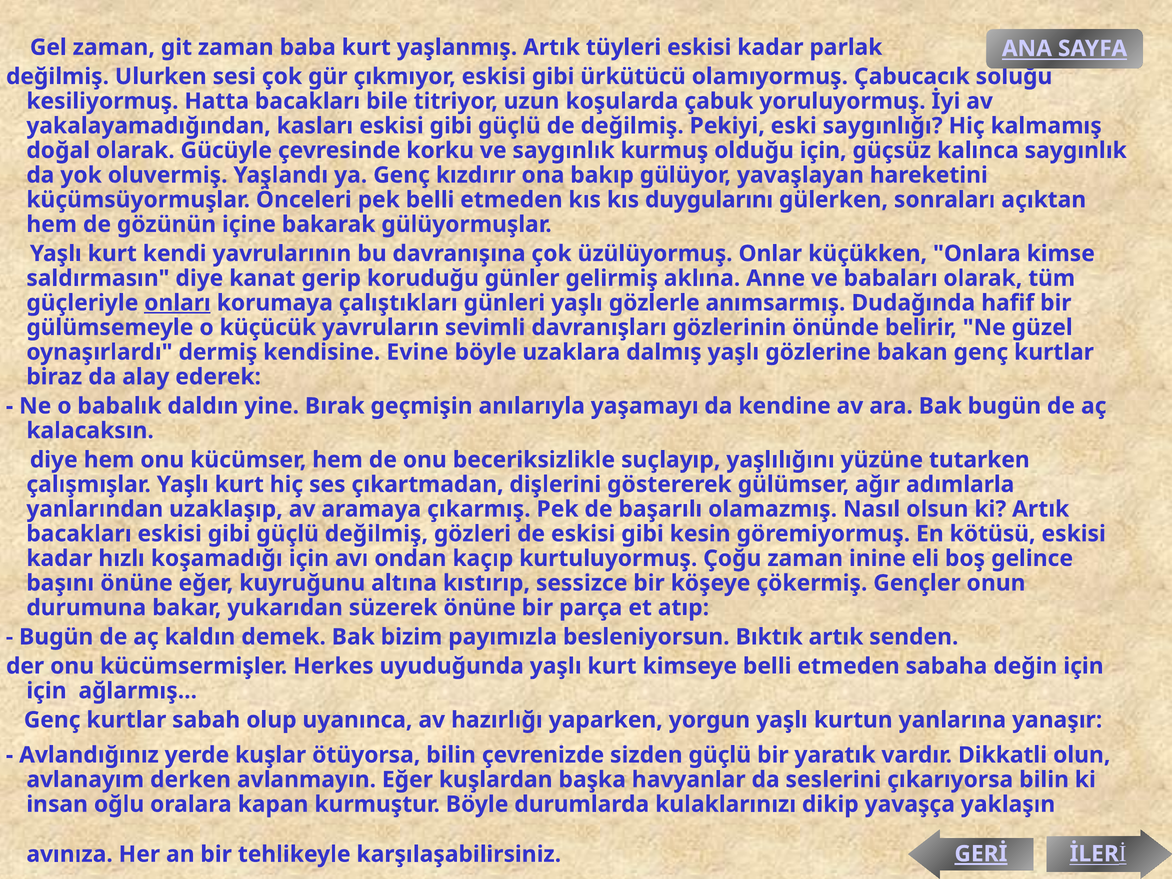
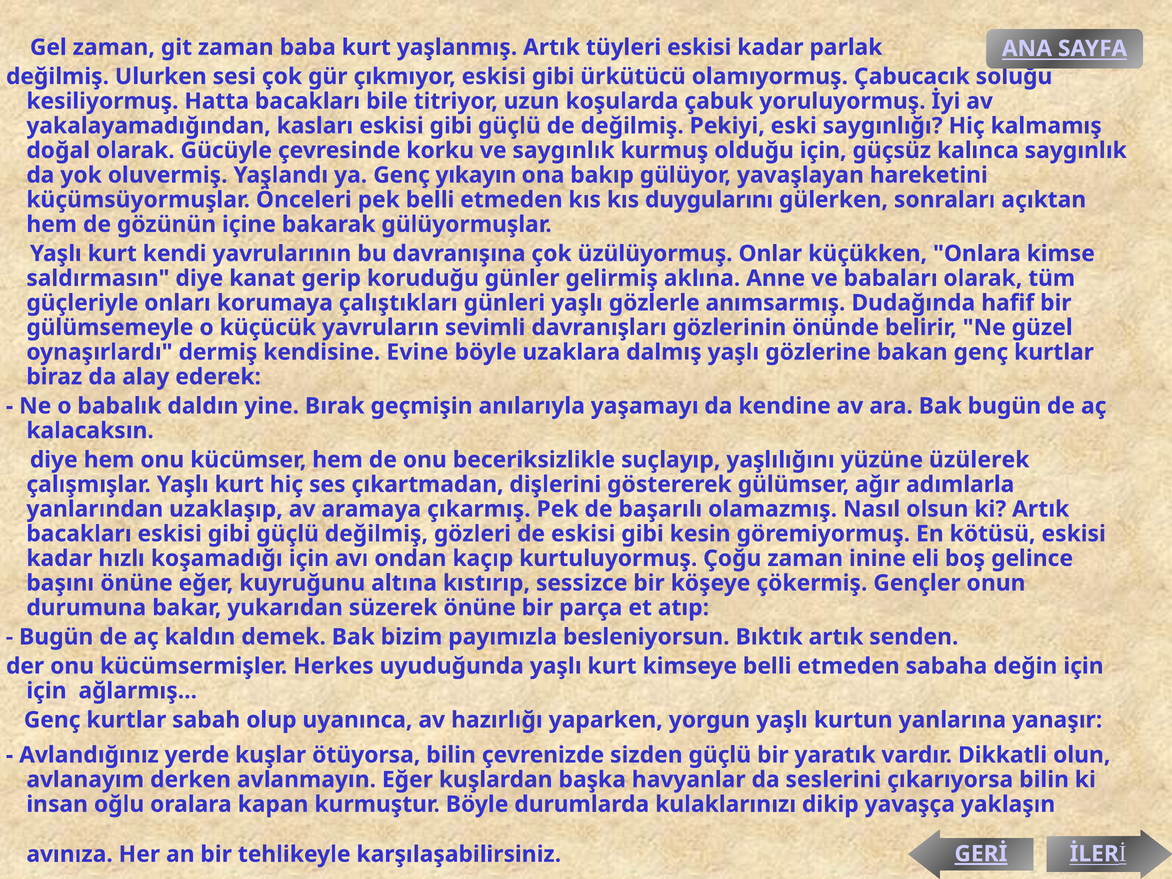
kızdırır: kızdırır -> yıkayın (476, 175)
onları underline: present -> none (177, 303)
tutarken: tutarken -> üzülerek (979, 460)
